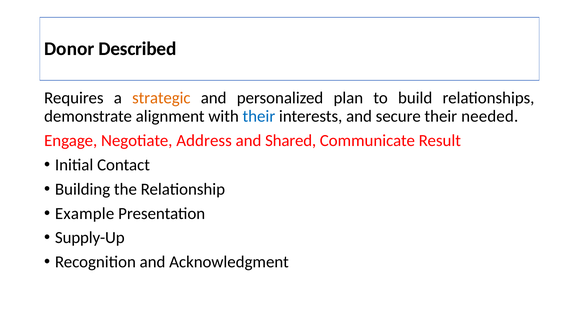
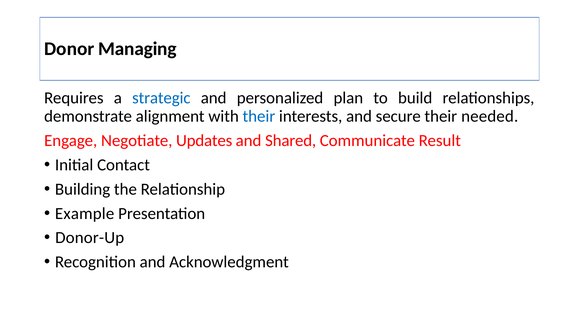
Described: Described -> Managing (137, 49)
strategic colour: orange -> blue (161, 98)
Address: Address -> Updates (204, 140)
Supply-Up: Supply-Up -> Donor-Up (90, 238)
